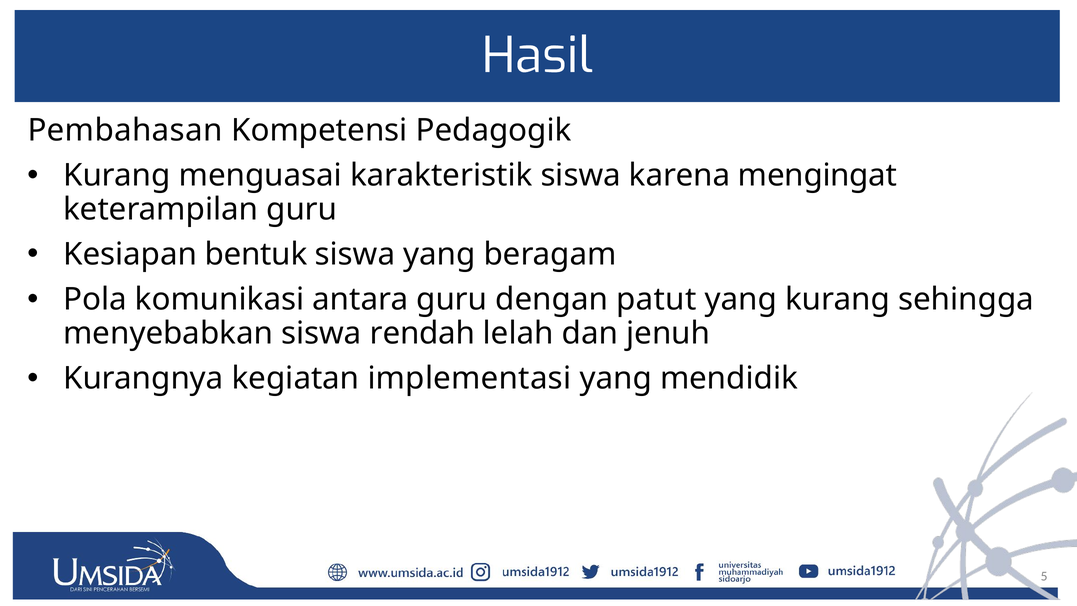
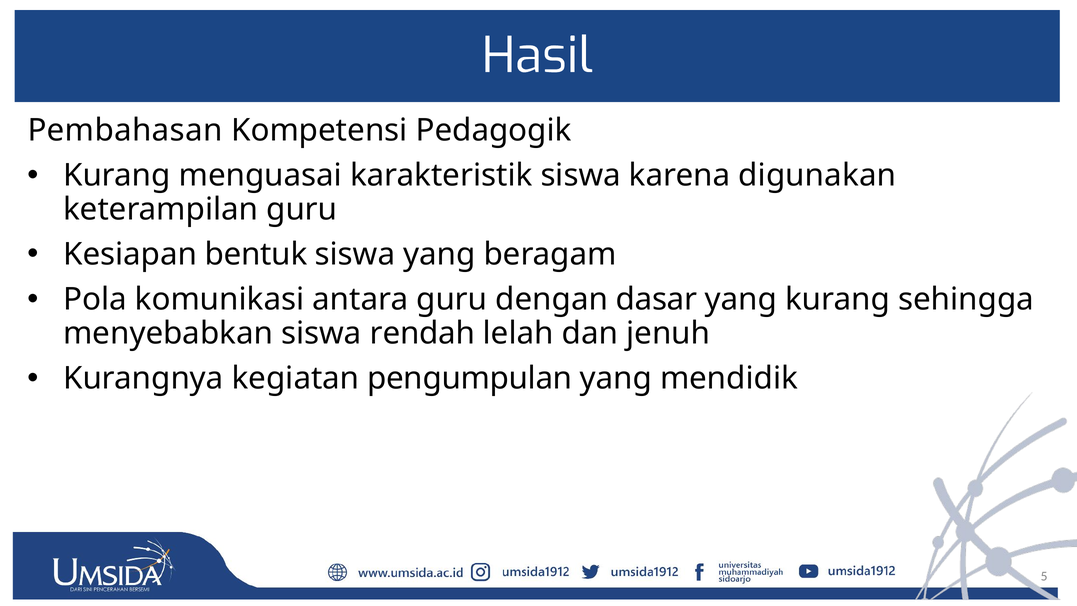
mengingat: mengingat -> digunakan (817, 175)
patut: patut -> dasar (657, 299)
implementasi: implementasi -> pengumpulan (470, 378)
